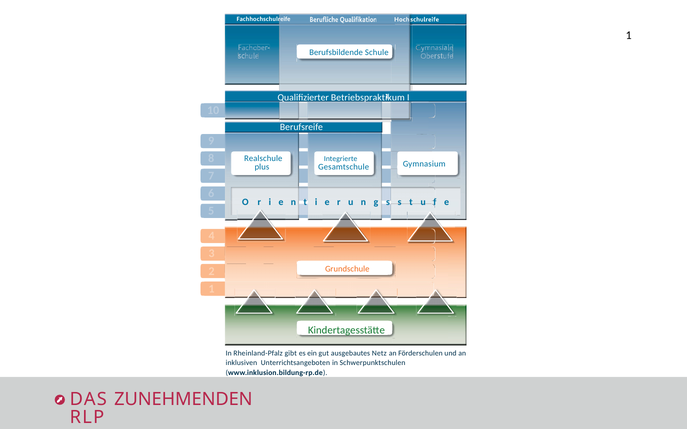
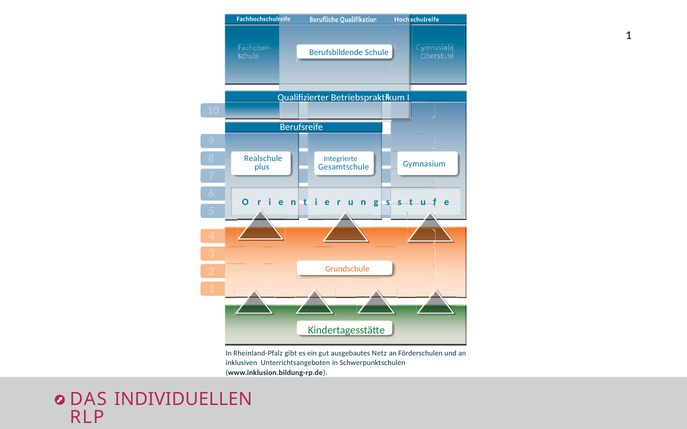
ZUNEHMENDEN: ZUNEHMENDEN -> INDIVIDUELLEN (183, 400)
